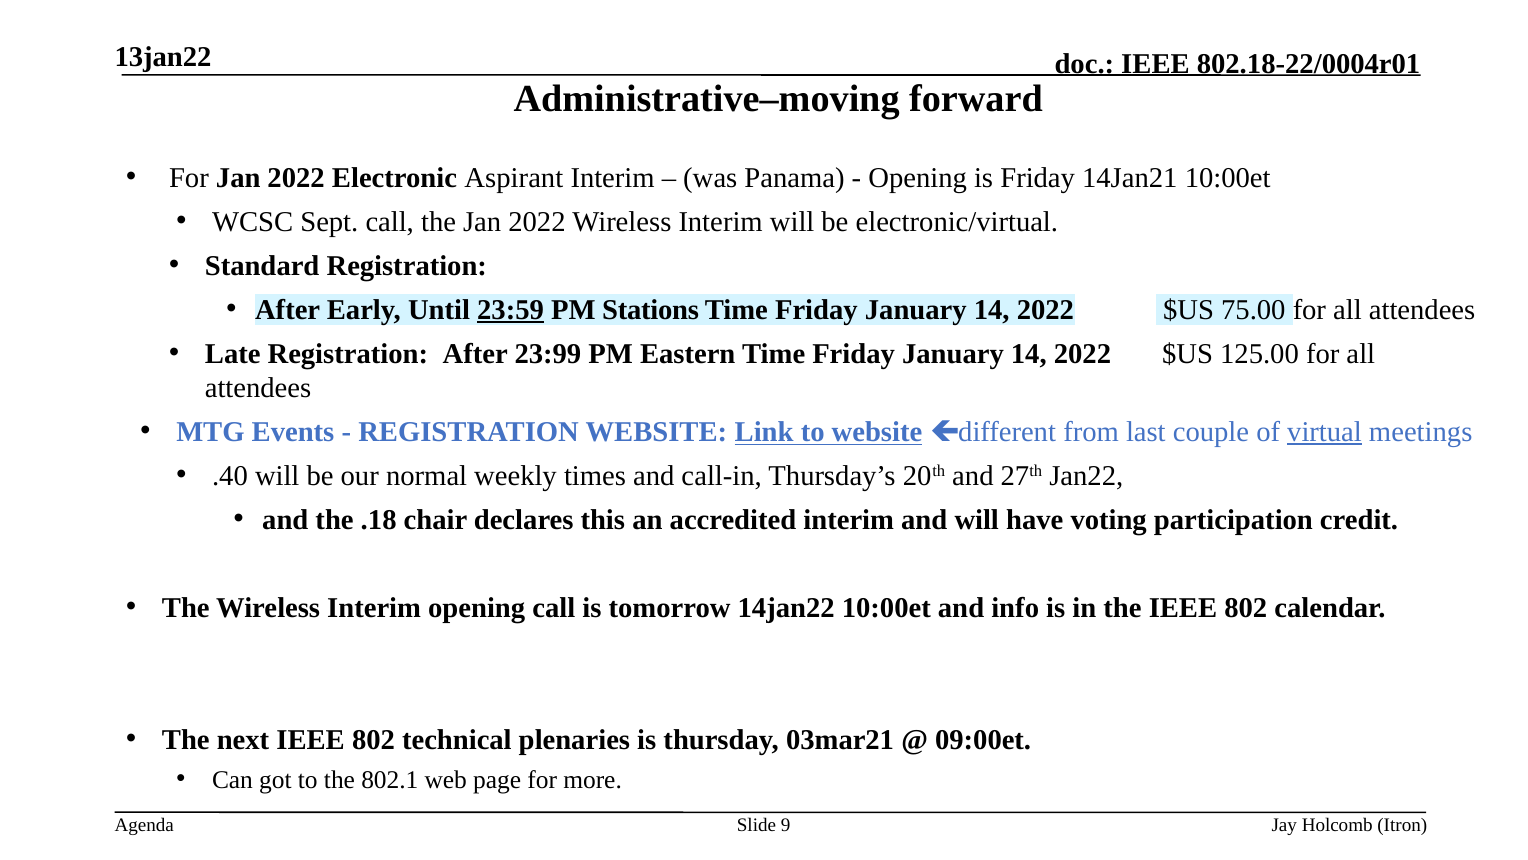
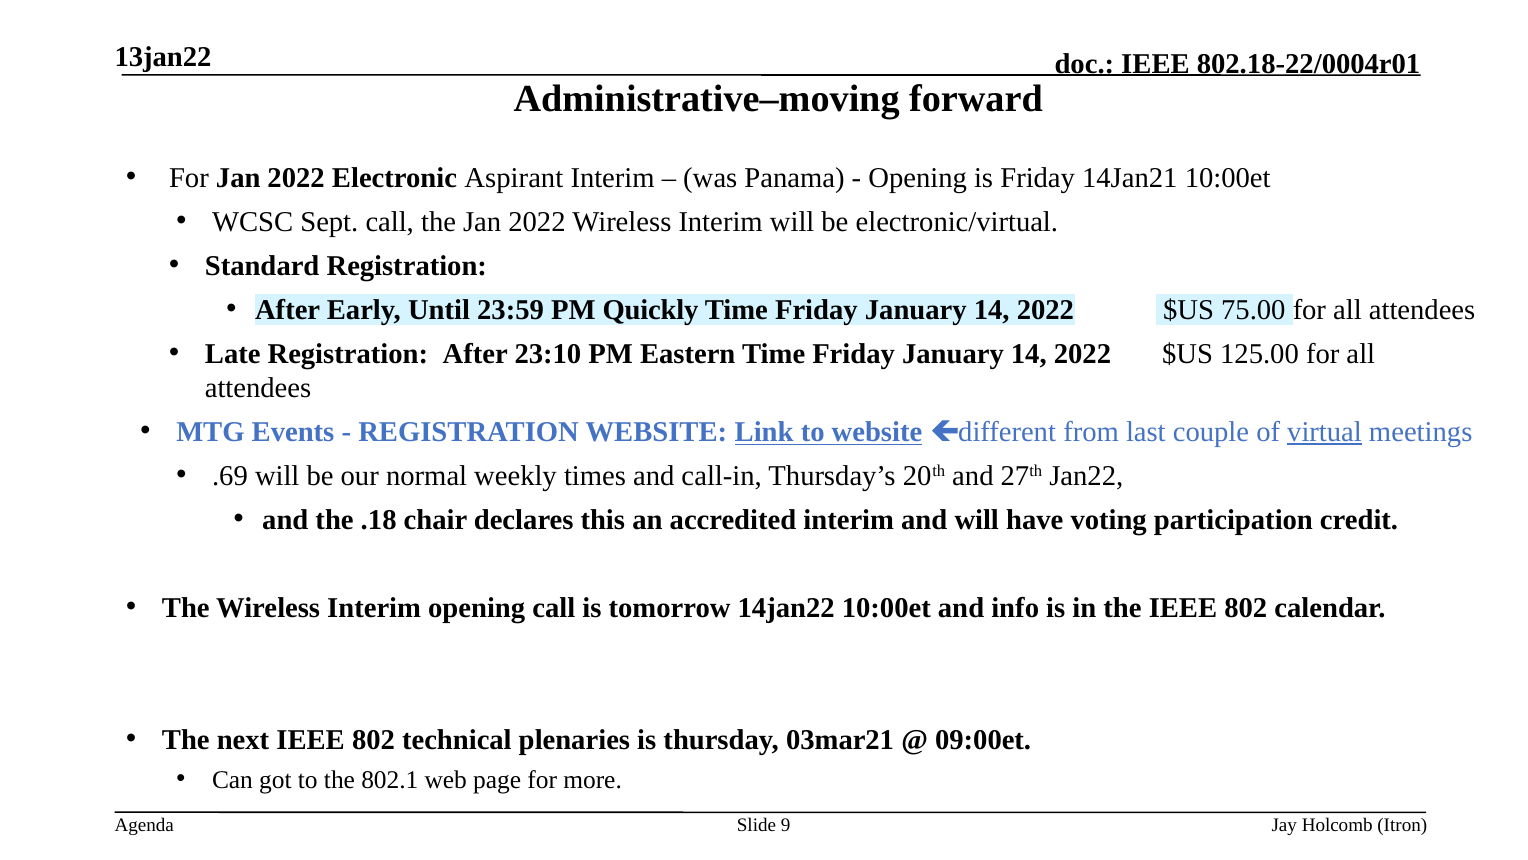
23:59 underline: present -> none (511, 309)
Stations: Stations -> Quickly (651, 309)
23:99: 23:99 -> 23:10 (548, 353)
.40: .40 -> .69 (230, 476)
